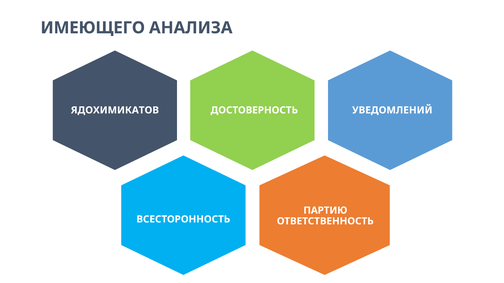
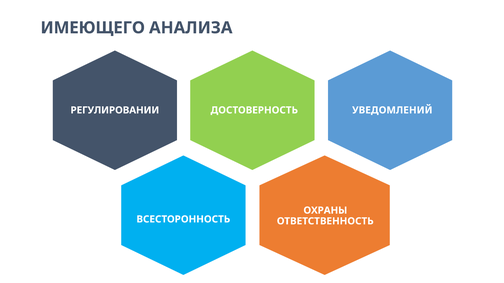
ЯДОХИМИКАТОВ: ЯДОХИМИКАТОВ -> РЕГУЛИРОВАНИИ (115, 110)
ПАРТИЮ: ПАРТИЮ -> ОХРАНЫ (325, 211)
